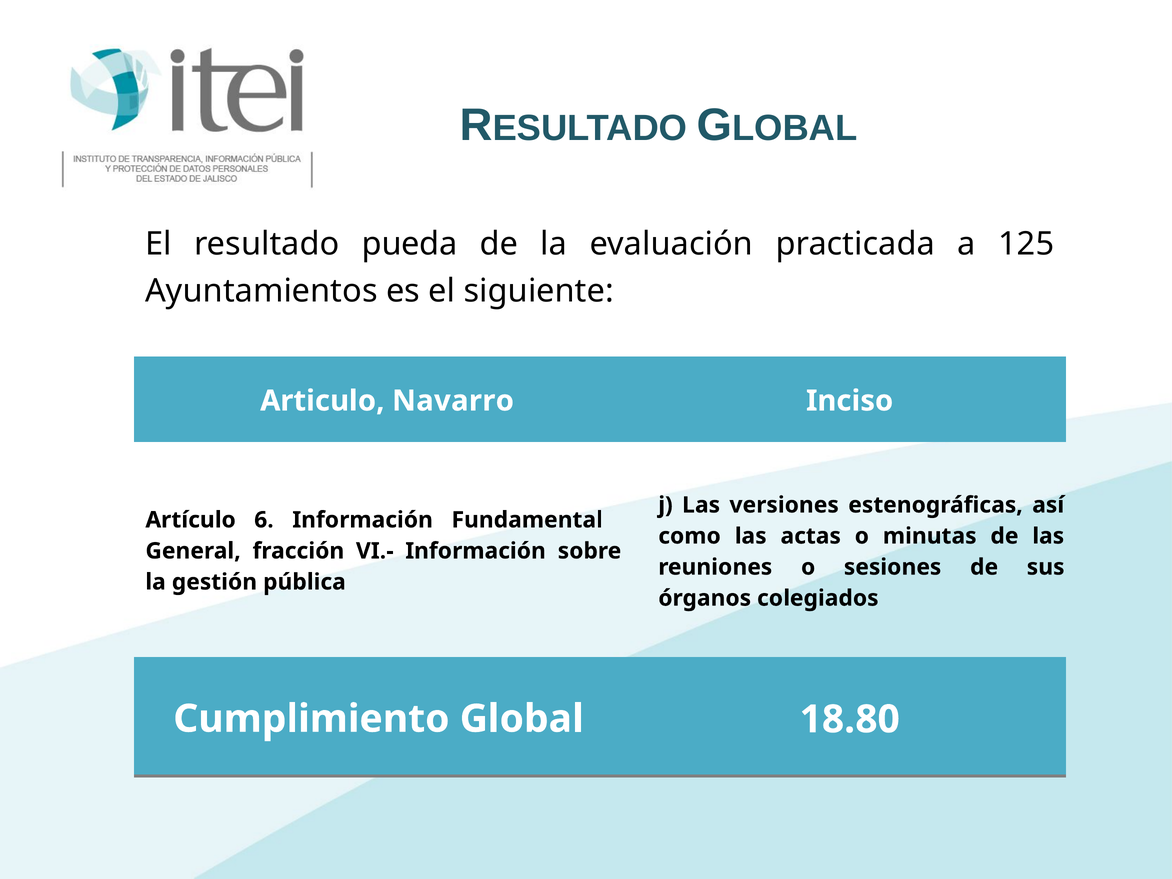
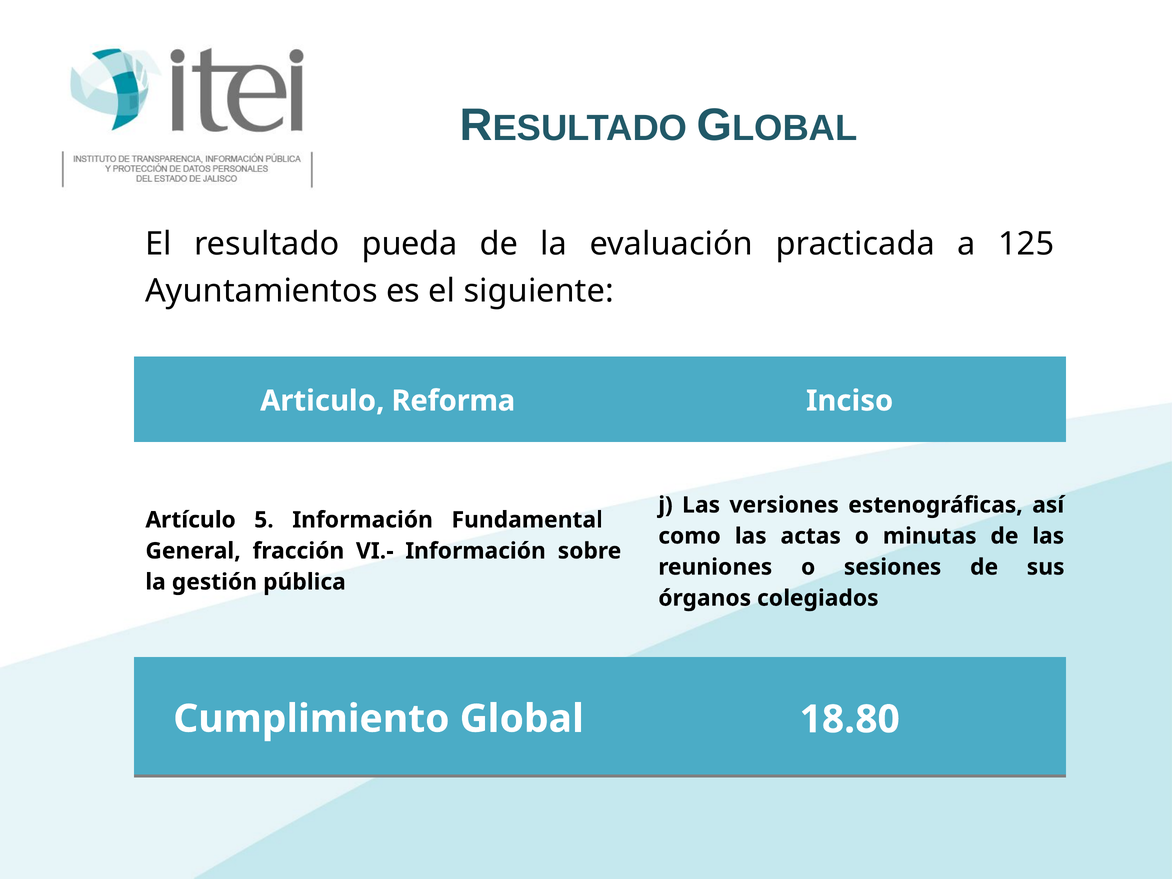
Navarro: Navarro -> Reforma (453, 401)
6: 6 -> 5 (264, 520)
